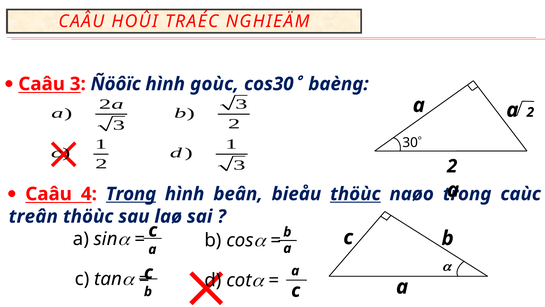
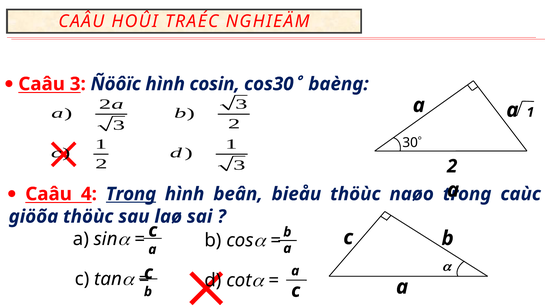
goùc: goùc -> cosin (215, 84)
2: 2 -> 1 (530, 112)
thöùc underline: present -> none (355, 194)
treân: treân -> giöõa (33, 216)
